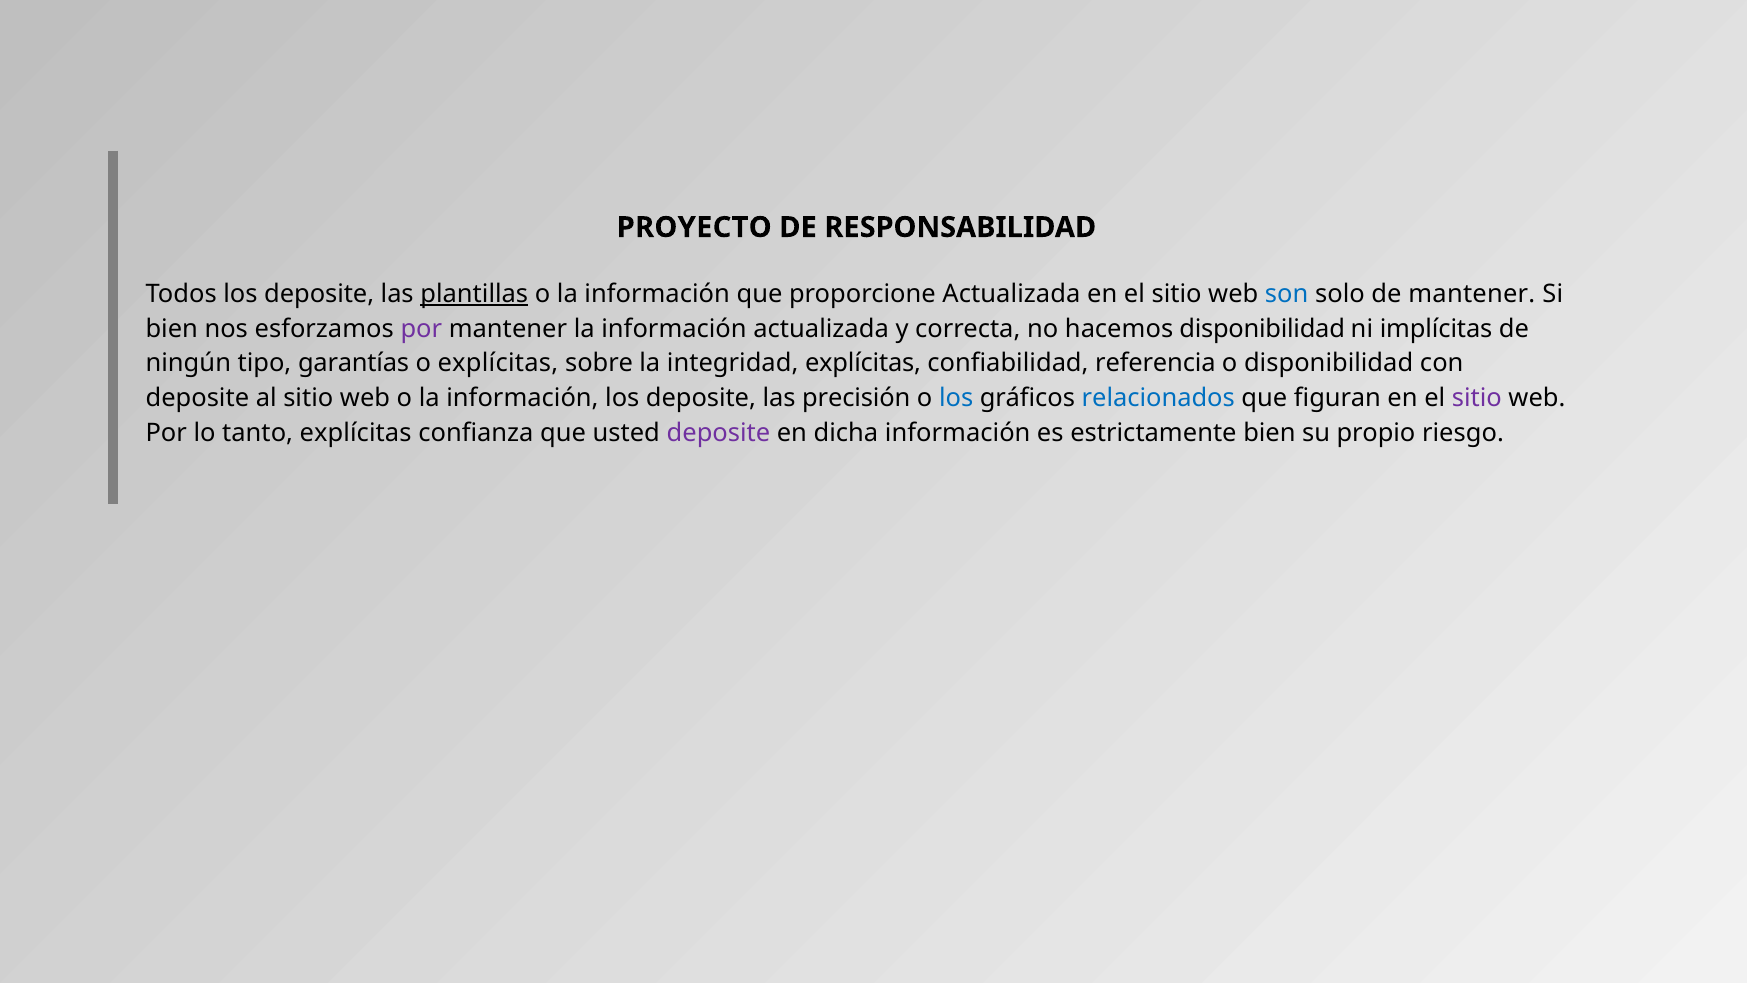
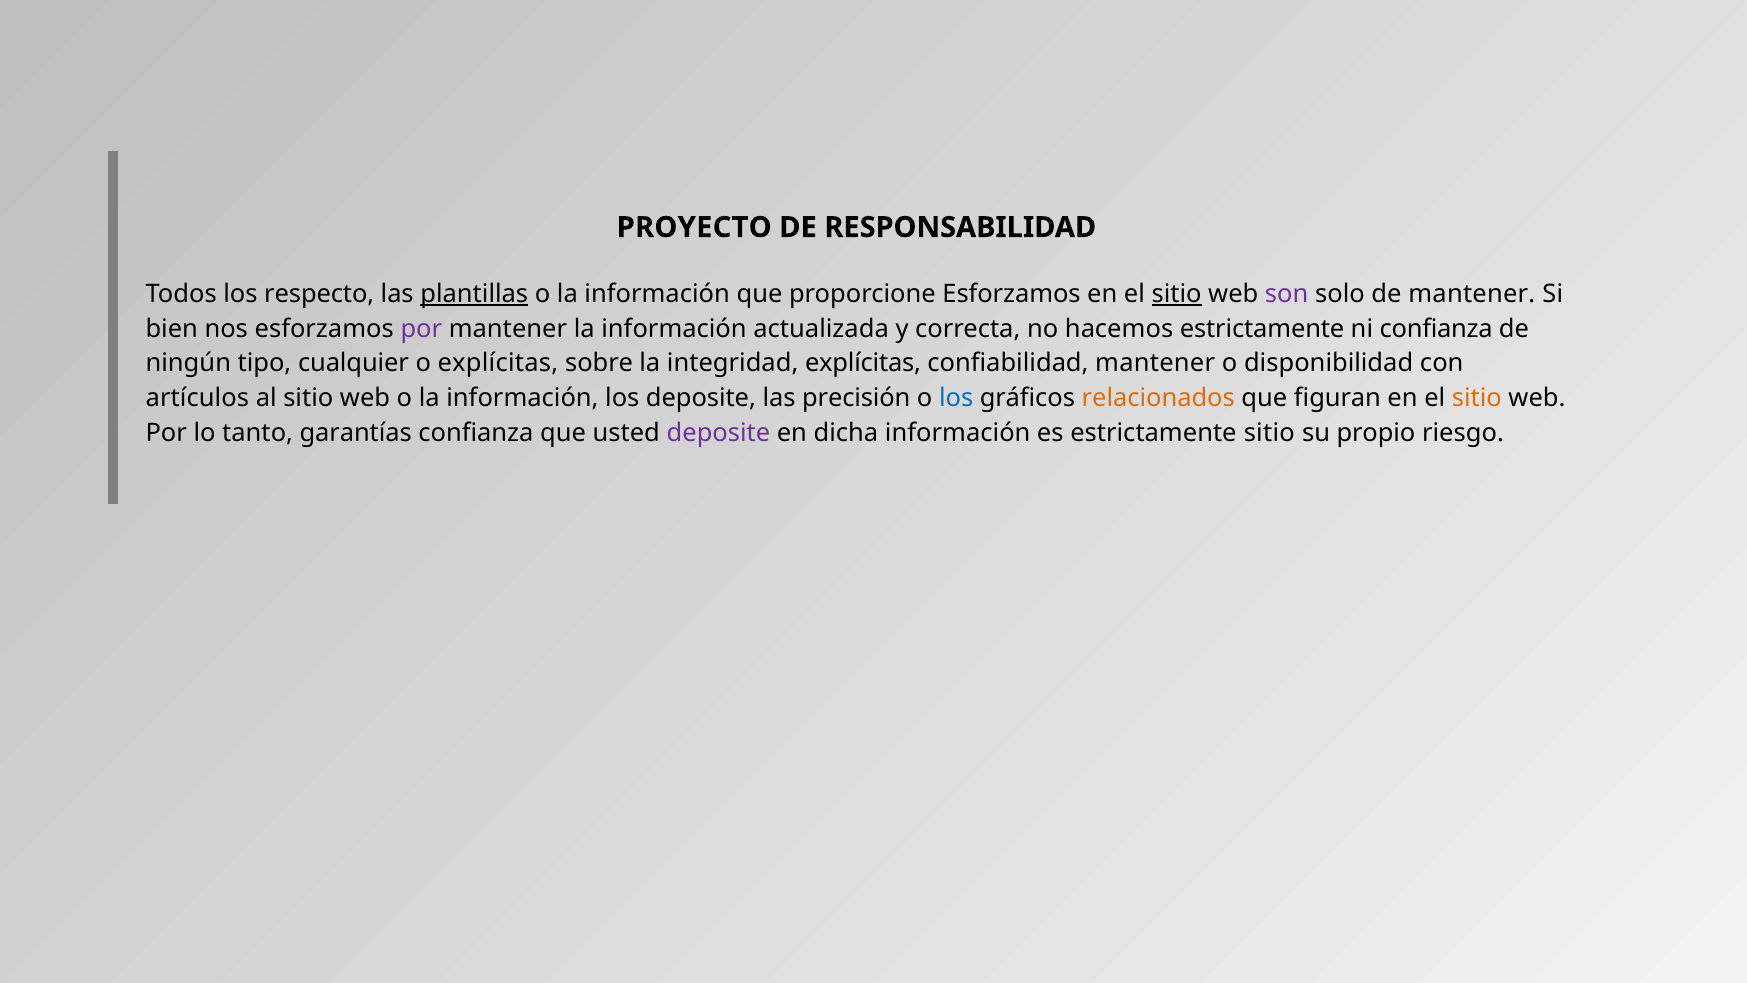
Todos los deposite: deposite -> respecto (319, 294)
proporcione Actualizada: Actualizada -> Esforzamos (1012, 294)
sitio underline: none -> present (1177, 294)
son colour: blue -> purple (1287, 294)
hacemos disponibilidad: disponibilidad -> estrictamente (1262, 329)
ni implícitas: implícitas -> confianza (1436, 329)
garantías: garantías -> cualquier (353, 363)
confiabilidad referencia: referencia -> mantener (1155, 363)
deposite: deposite -> artículos (197, 398)
relacionados colour: blue -> orange (1158, 398)
sitio colour: purple -> orange (1477, 398)
tanto explícitas: explícitas -> garantías (356, 433)
estrictamente bien: bien -> sitio (1269, 433)
